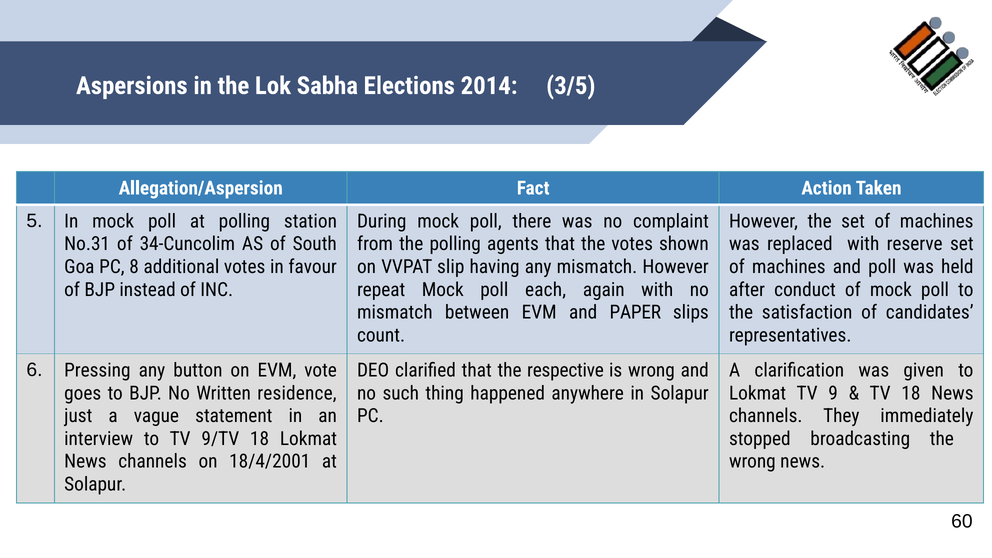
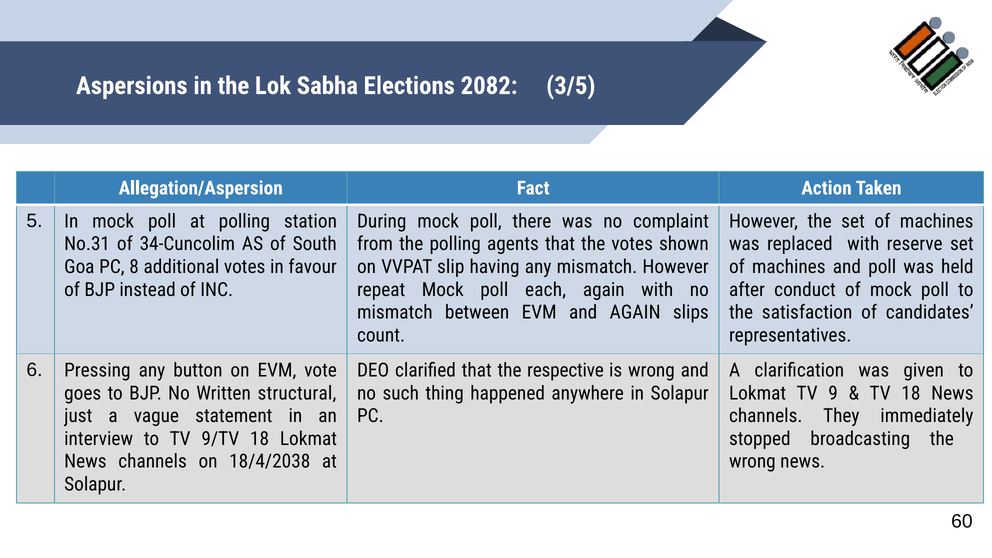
2014: 2014 -> 2082 (489, 86)
and PAPER: PAPER -> AGAIN (635, 312)
residence: residence -> structural (297, 393)
18/4/2001: 18/4/2001 -> 18/4/2038 (270, 462)
